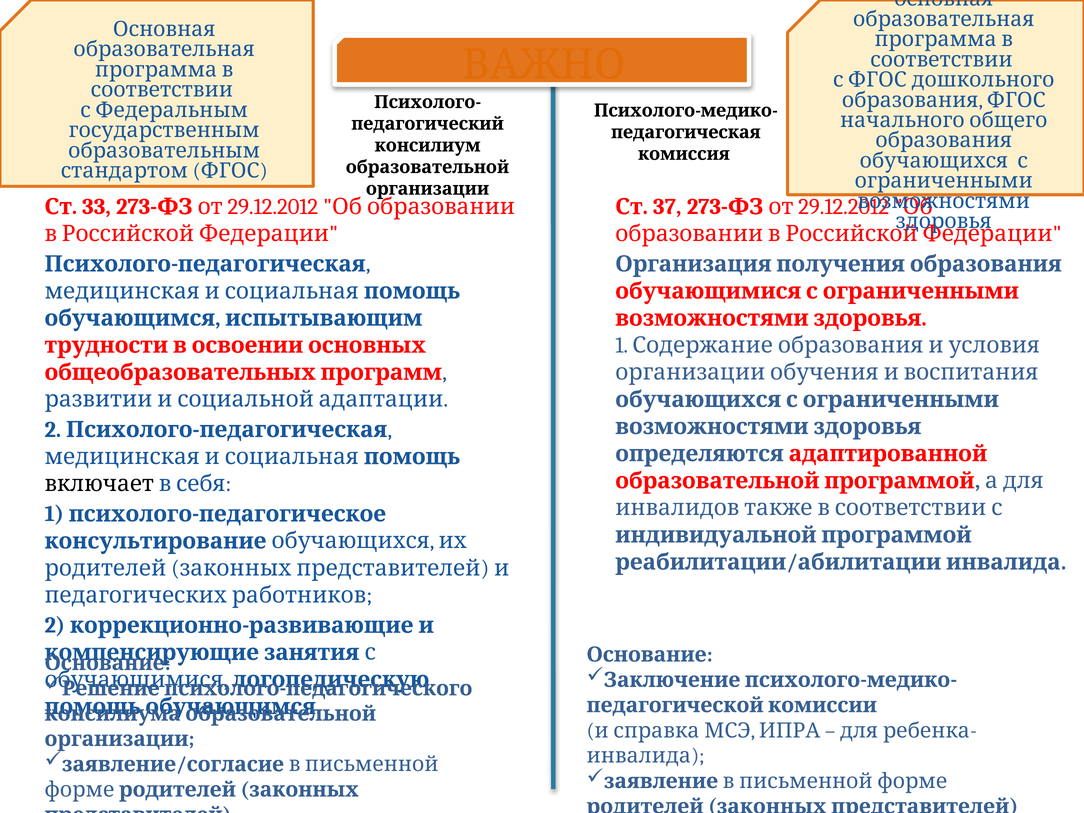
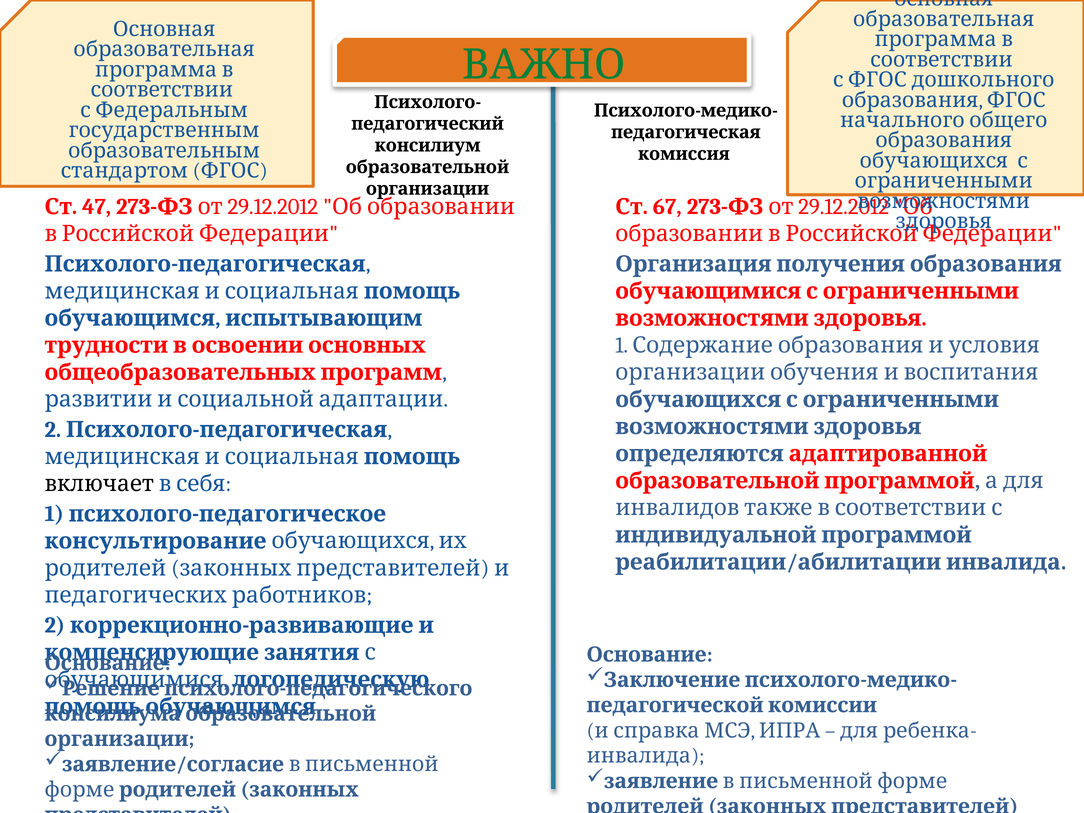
ВАЖНО colour: orange -> green (544, 65)
33: 33 -> 47 (97, 207)
37: 37 -> 67 (667, 207)
